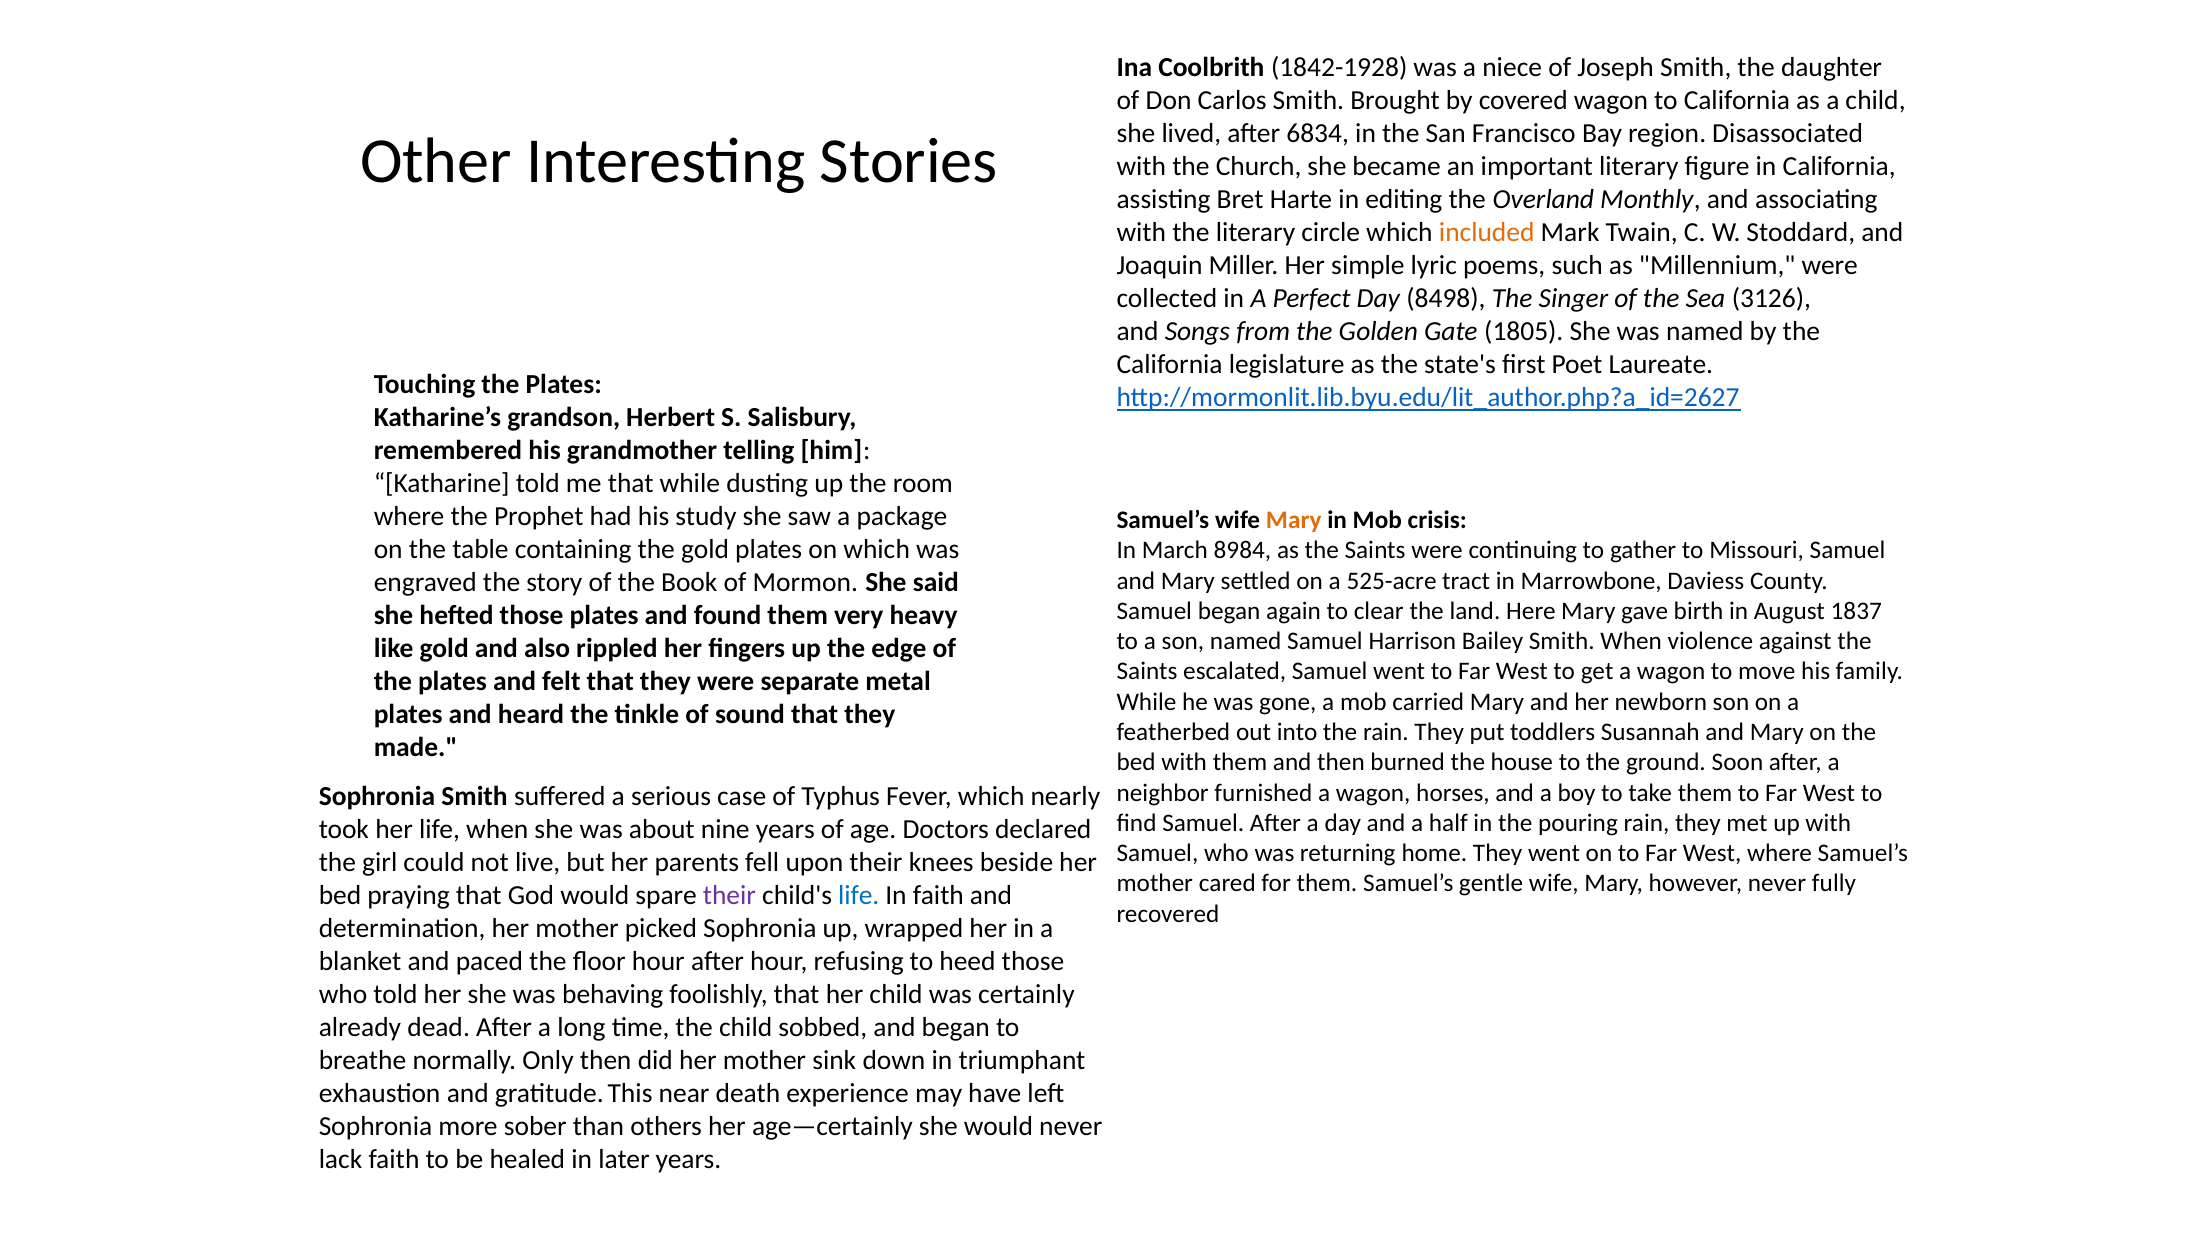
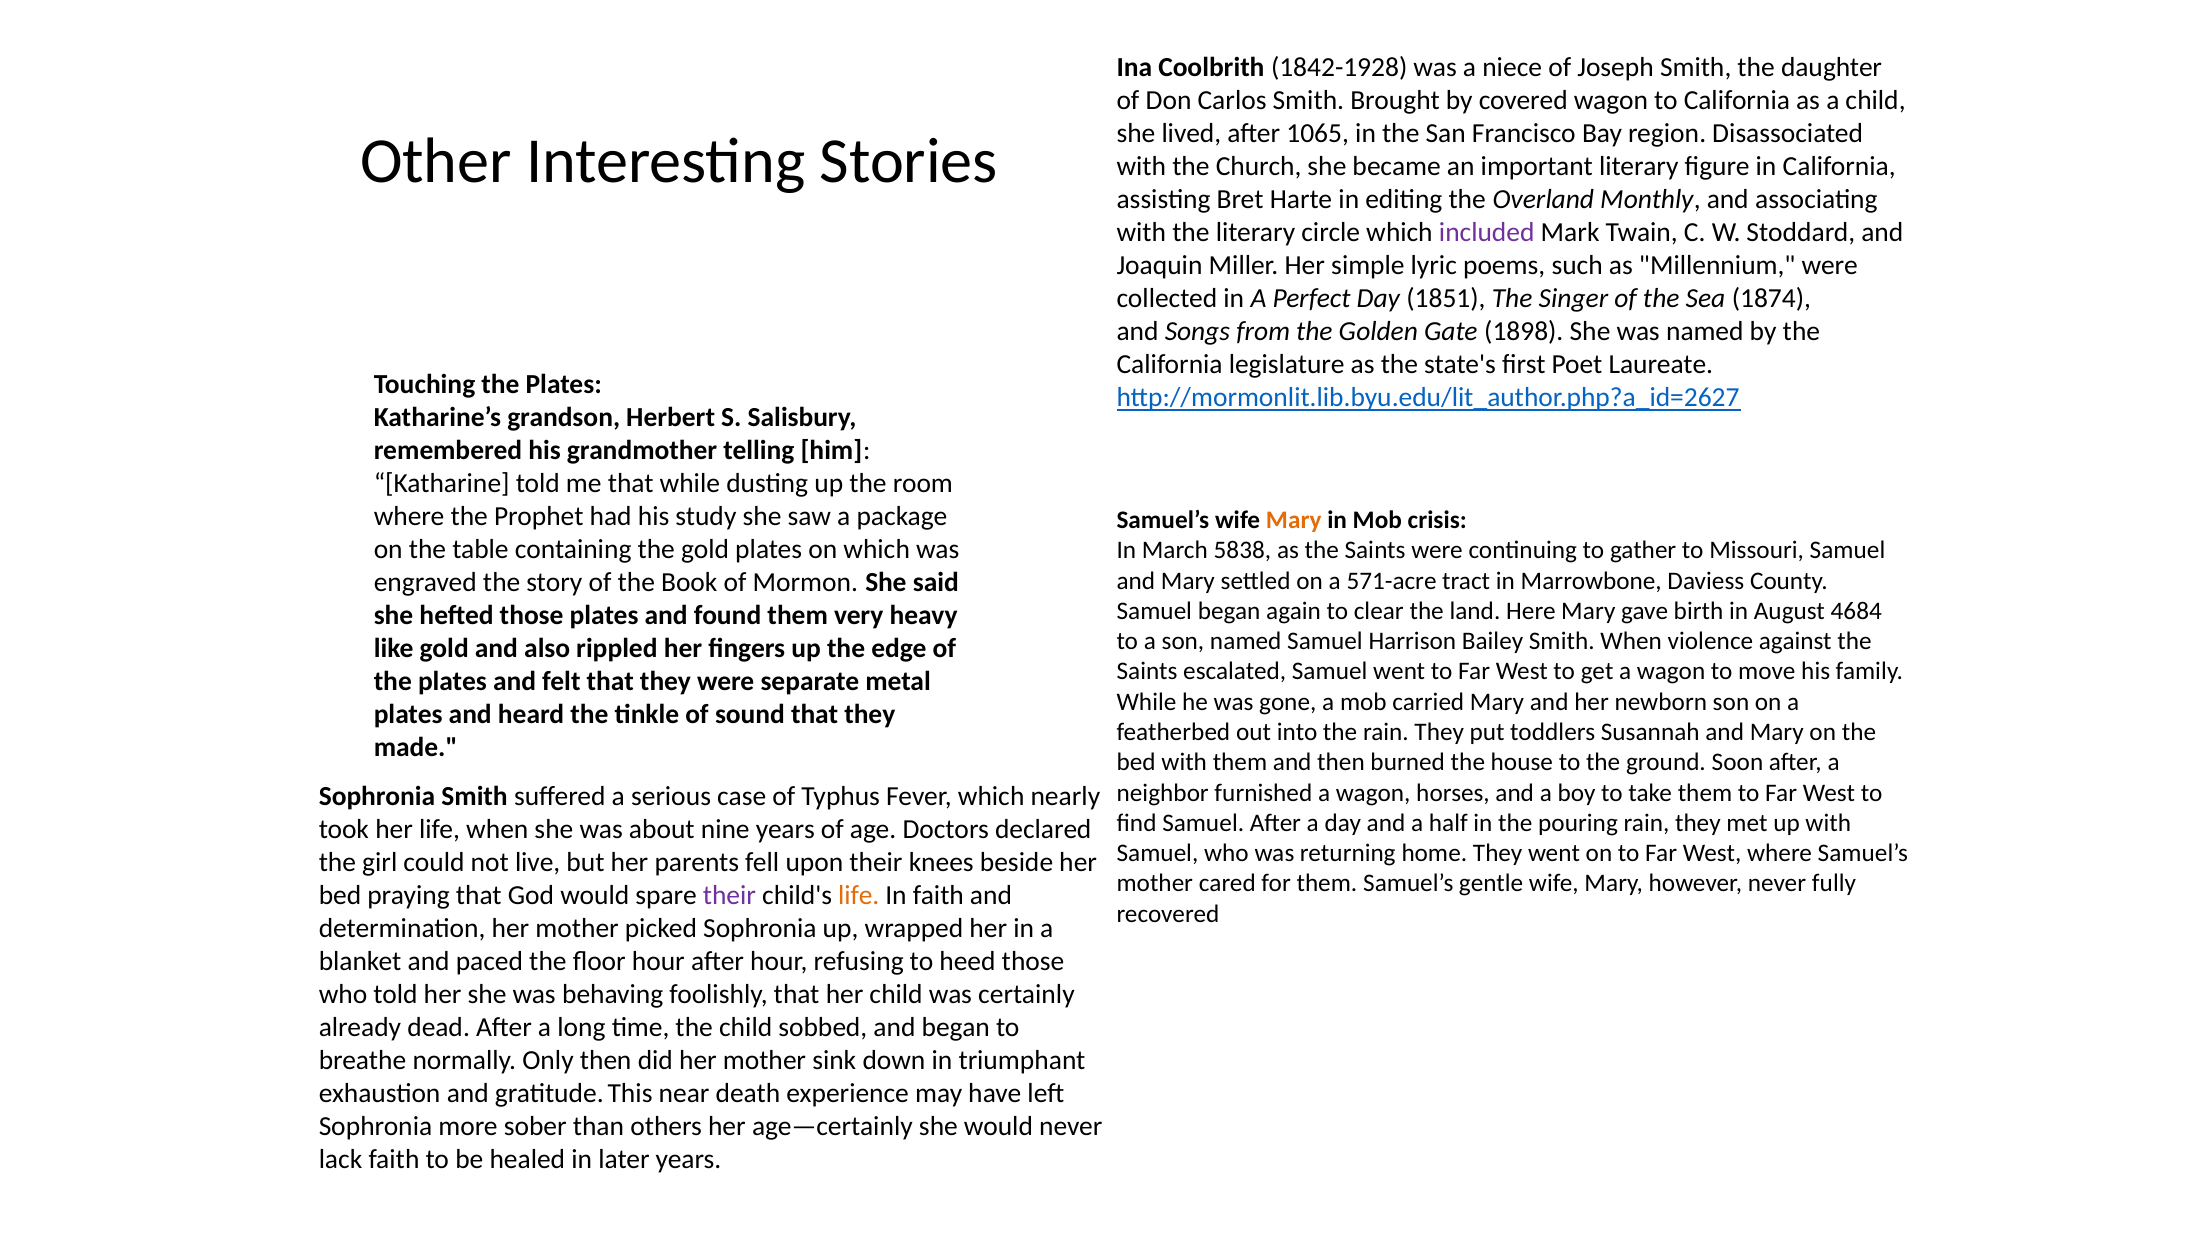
6834: 6834 -> 1065 (1318, 134)
included colour: orange -> purple (1487, 233)
8498: 8498 -> 1851 (1446, 299)
3126: 3126 -> 1874 (1771, 299)
1805: 1805 -> 1898 (1524, 332)
8984: 8984 -> 5838 (1242, 550)
525-acre: 525-acre -> 571-acre (1392, 581)
1837: 1837 -> 4684 (1856, 611)
life colour: blue -> orange (859, 896)
